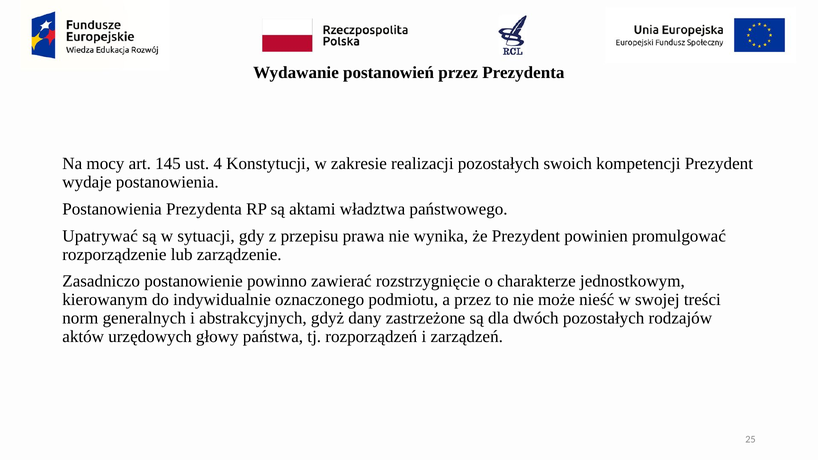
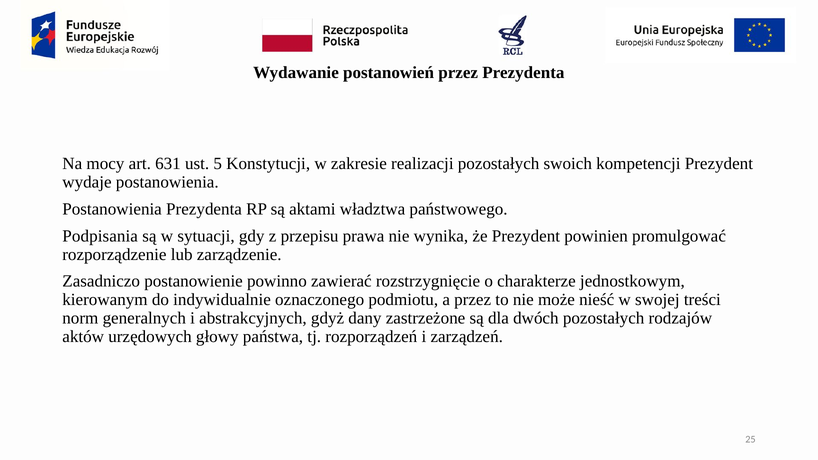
145: 145 -> 631 (168, 164)
4: 4 -> 5 (218, 164)
Upatrywać: Upatrywać -> Podpisania (100, 236)
